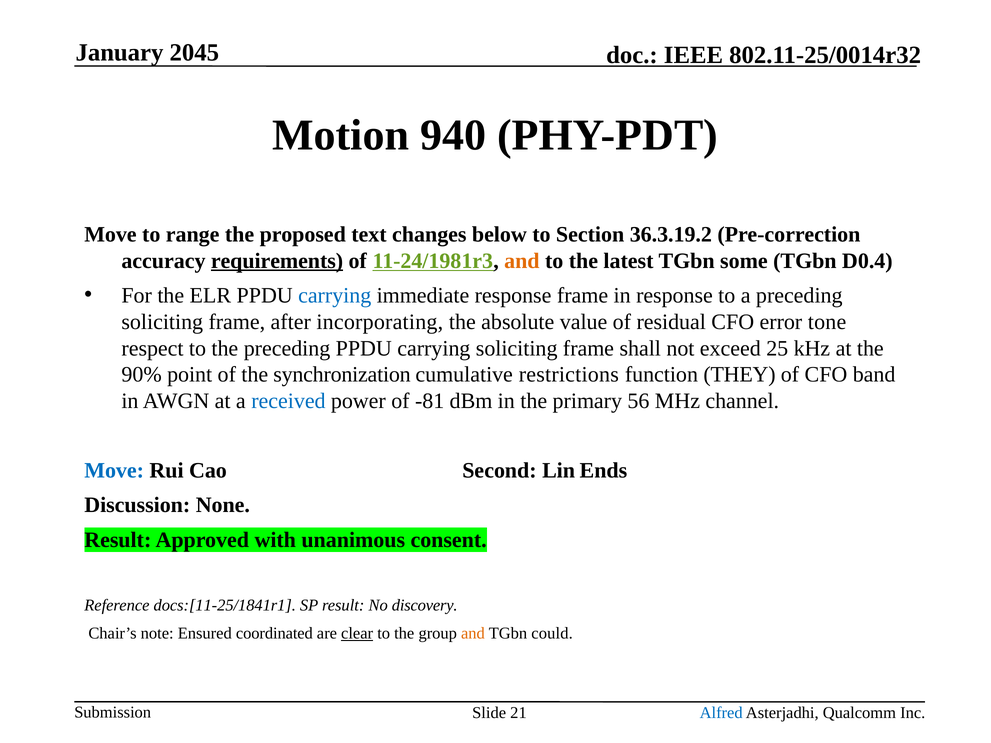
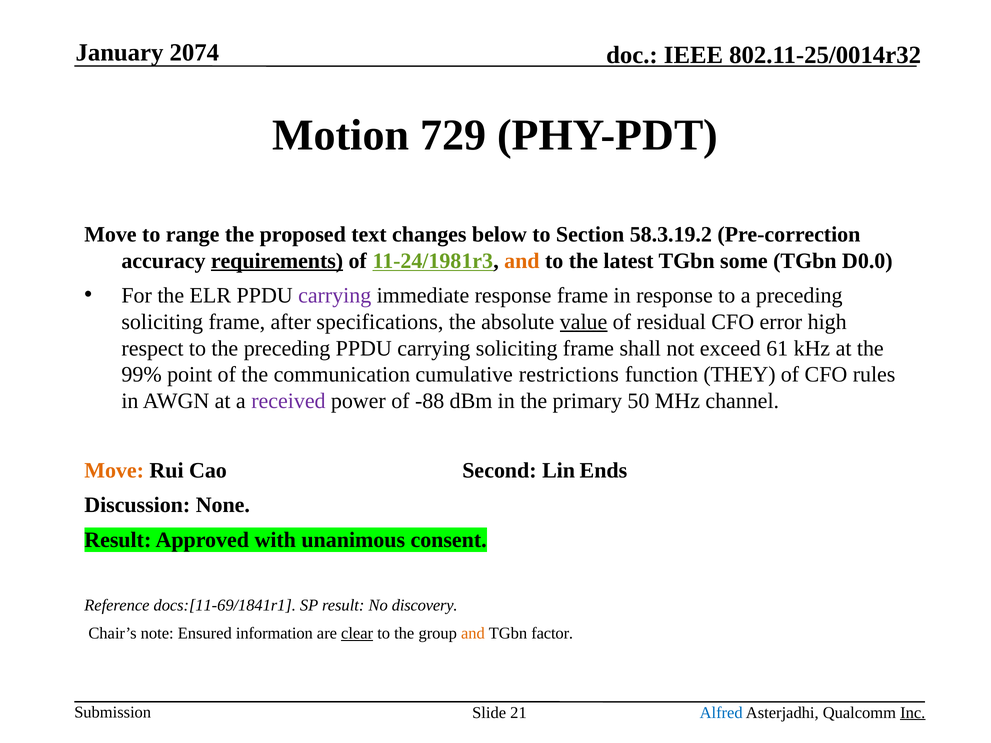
2045: 2045 -> 2074 (194, 53)
940: 940 -> 729 (453, 135)
36.3.19.2: 36.3.19.2 -> 58.3.19.2 (671, 234)
D0.4: D0.4 -> D0.0 (867, 261)
carrying colour: blue -> purple (335, 296)
incorporating: incorporating -> specifications (380, 322)
value underline: none -> present (584, 322)
tone: tone -> high (827, 322)
25: 25 -> 61 (777, 348)
90%: 90% -> 99% (142, 375)
synchronization: synchronization -> communication (342, 375)
band: band -> rules (874, 375)
received colour: blue -> purple (288, 401)
-81: -81 -> -88 (430, 401)
56: 56 -> 50 (638, 401)
Move colour: blue -> orange (114, 471)
docs:[11-25/1841r1: docs:[11-25/1841r1 -> docs:[11-69/1841r1 (225, 606)
coordinated: coordinated -> information (274, 634)
could: could -> factor (552, 634)
Inc underline: none -> present (913, 713)
